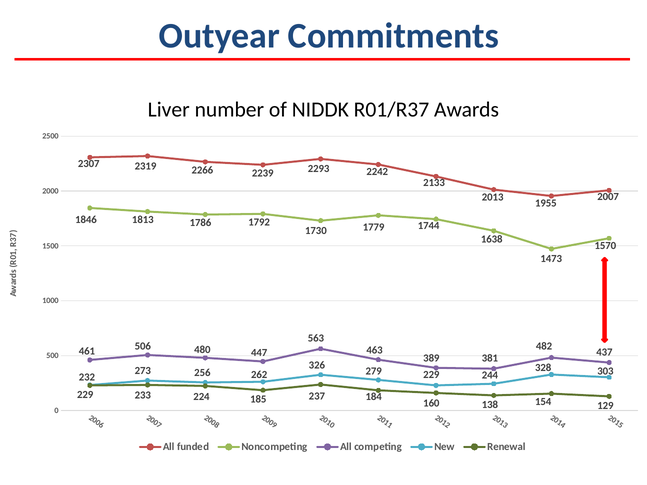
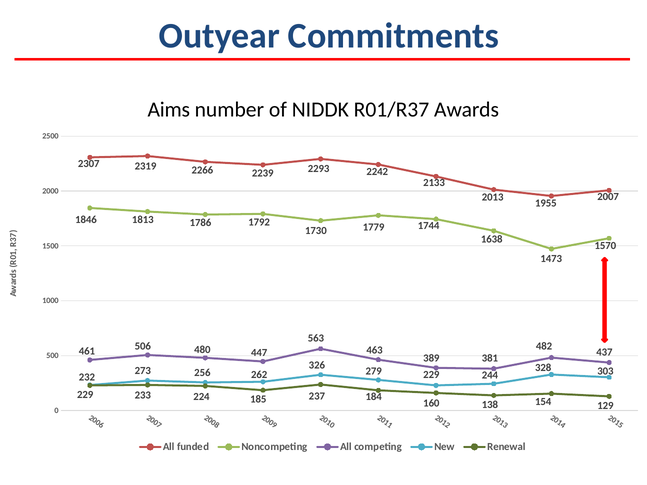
Liver: Liver -> Aims (169, 110)
